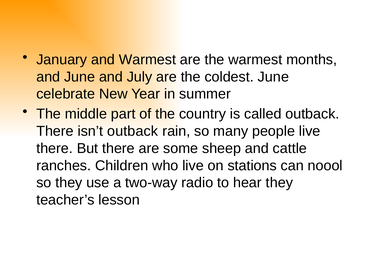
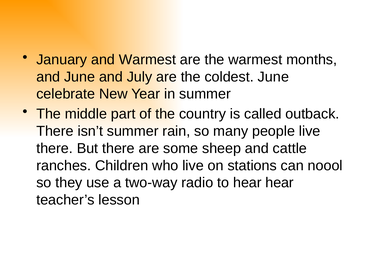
isn’t outback: outback -> summer (133, 131)
hear they: they -> hear (280, 183)
